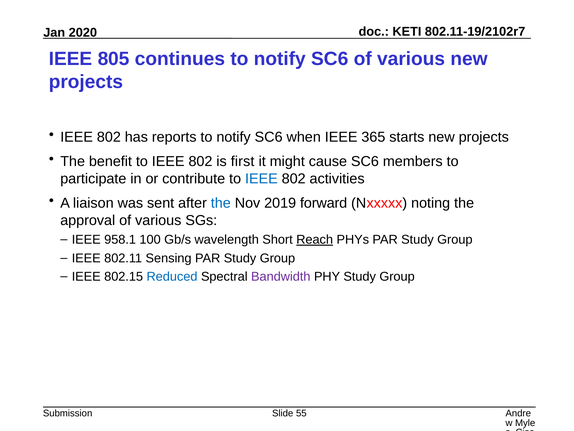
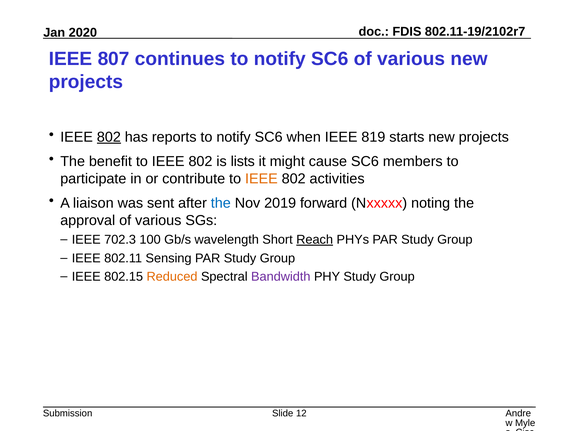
KETI: KETI -> FDIS (407, 31)
805: 805 -> 807 (114, 59)
802 underline: none -> present (109, 137)
365: 365 -> 819 (373, 137)
first: first -> lists (243, 161)
IEEE colour: blue -> orange (261, 178)
958.1: 958.1 -> 702.3 (120, 239)
Reduced colour: blue -> orange (172, 276)
55: 55 -> 12 (301, 413)
